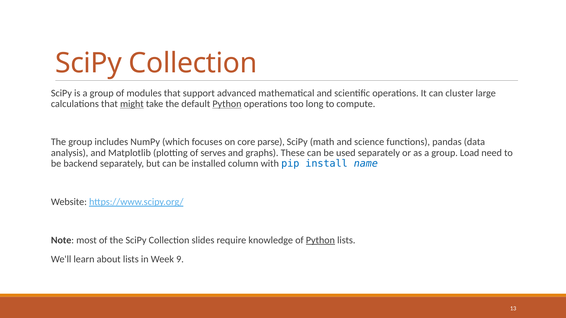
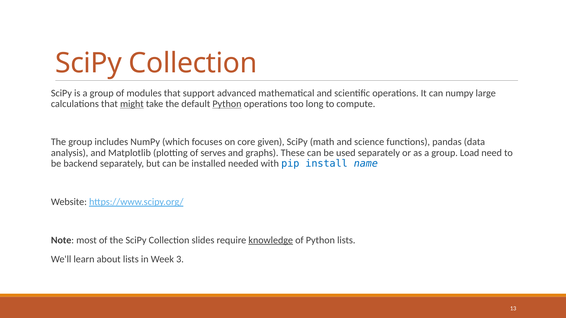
can cluster: cluster -> numpy (459, 93)
parse: parse -> given (271, 142)
column: column -> needed (243, 164)
knowledge underline: none -> present (271, 240)
Python underline: present -> none (320, 240)
9: 9 -> 3 (180, 259)
